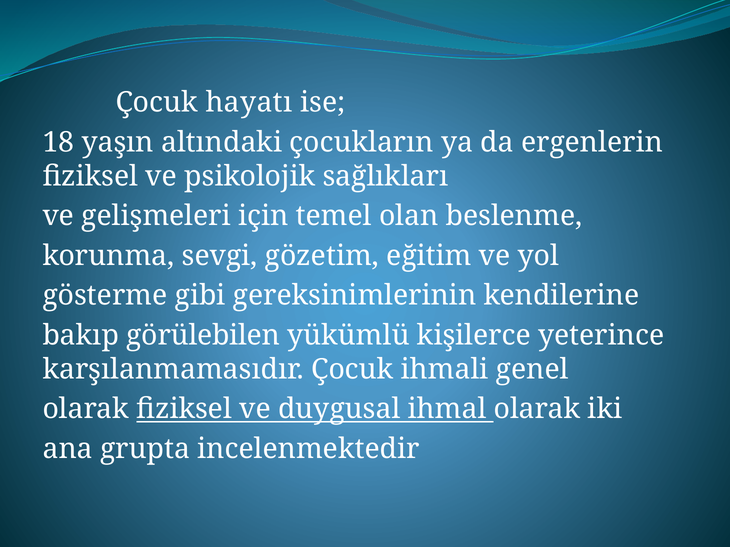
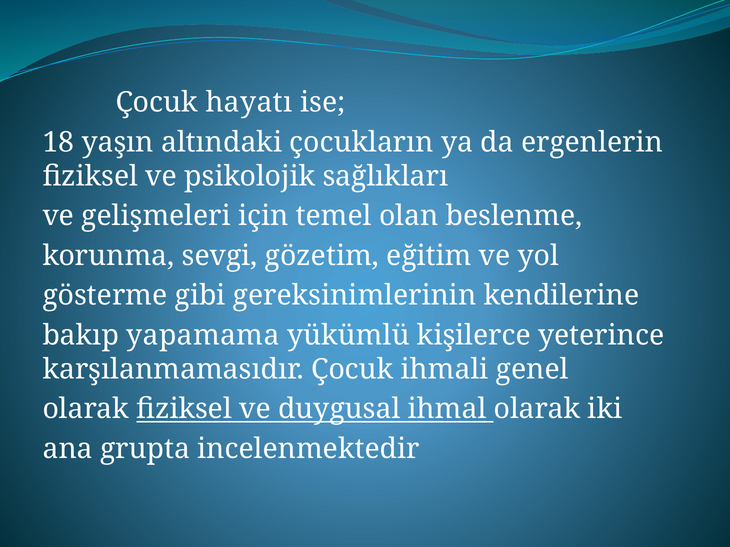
görülebilen: görülebilen -> yapamama (203, 335)
